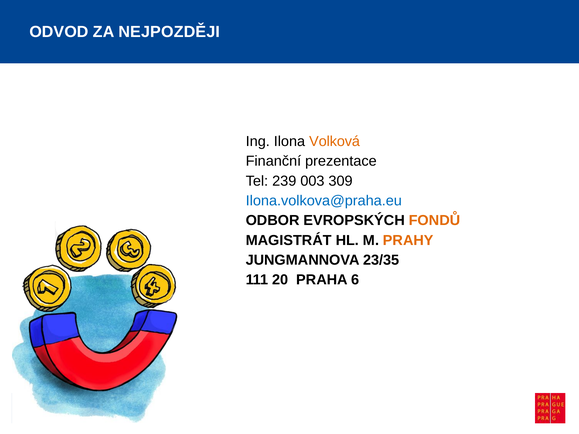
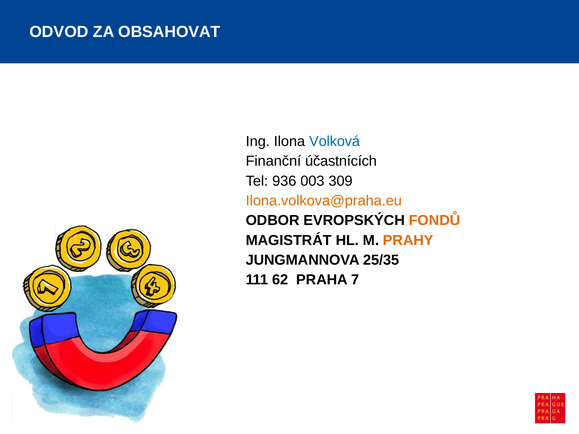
NEJPOZDĚJI: NEJPOZDĚJI -> OBSAHOVAT (169, 32)
Volková colour: orange -> blue (335, 141)
prezentace: prezentace -> účastnících (341, 161)
239: 239 -> 936 (284, 181)
Ilona.volkova@praha.eu colour: blue -> orange (324, 201)
23/35: 23/35 -> 25/35 (381, 260)
20: 20 -> 62 (280, 280)
6: 6 -> 7 (355, 280)
